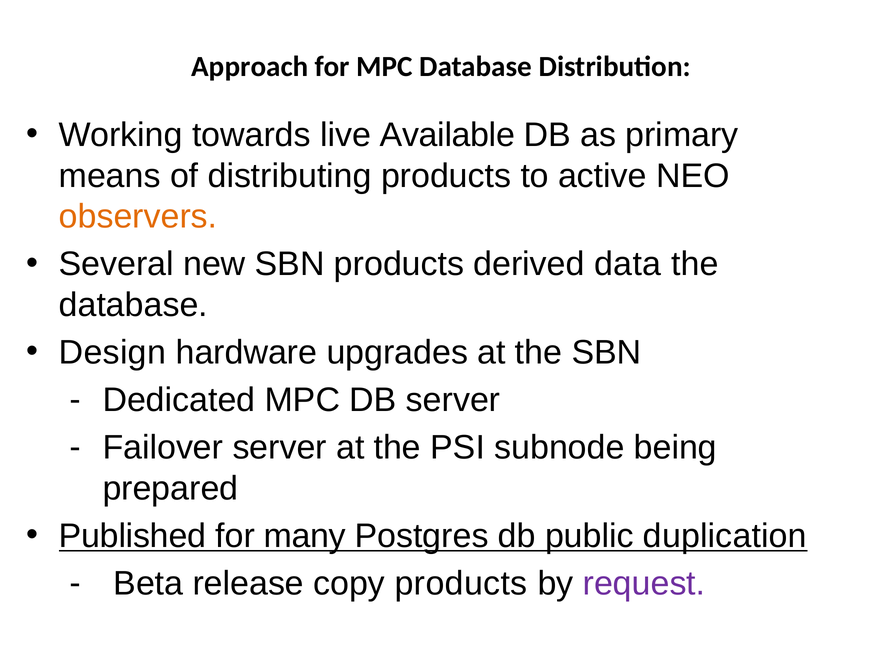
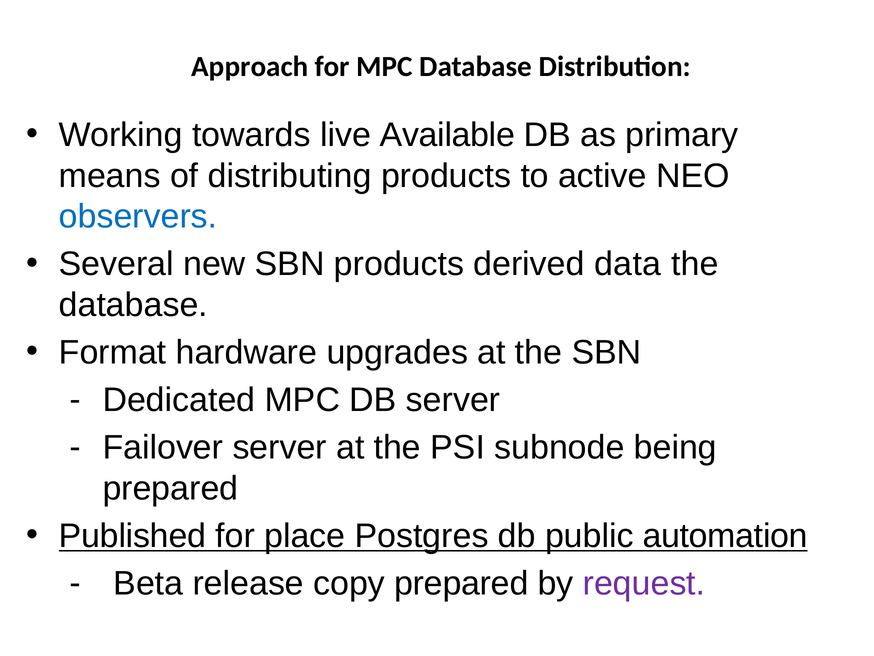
observers colour: orange -> blue (138, 216)
Design: Design -> Format (113, 352)
many: many -> place (305, 535)
duplication: duplication -> automation (725, 535)
copy products: products -> prepared (461, 583)
